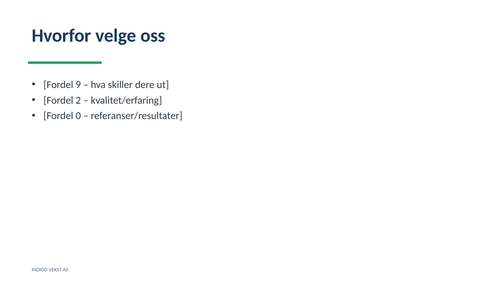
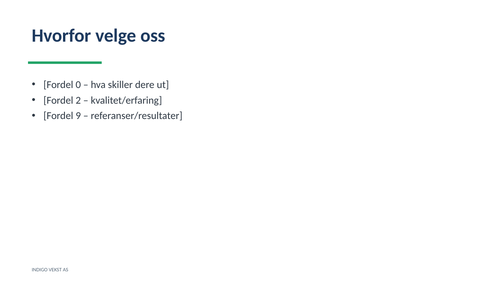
9: 9 -> 0 (78, 85)
0: 0 -> 9 (78, 116)
